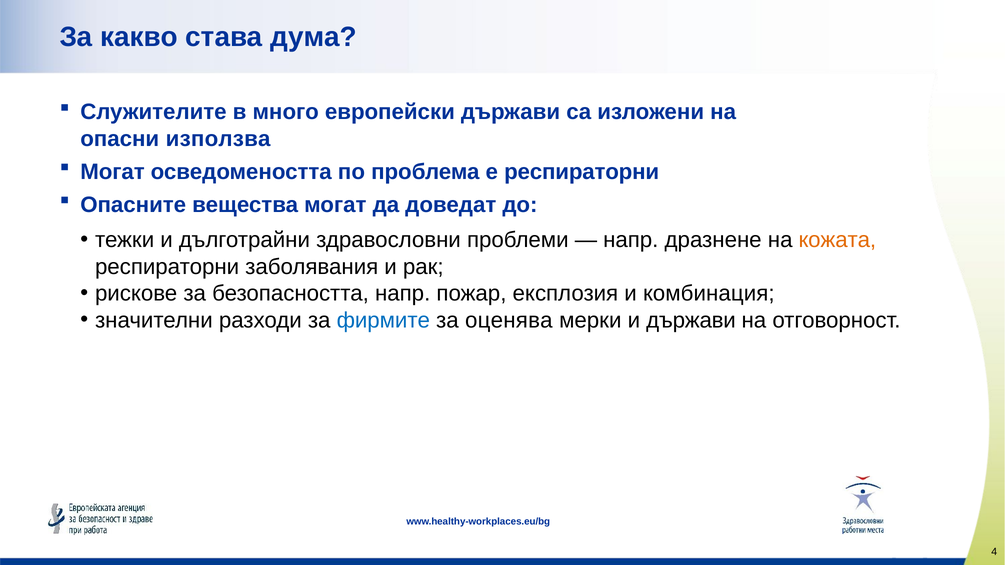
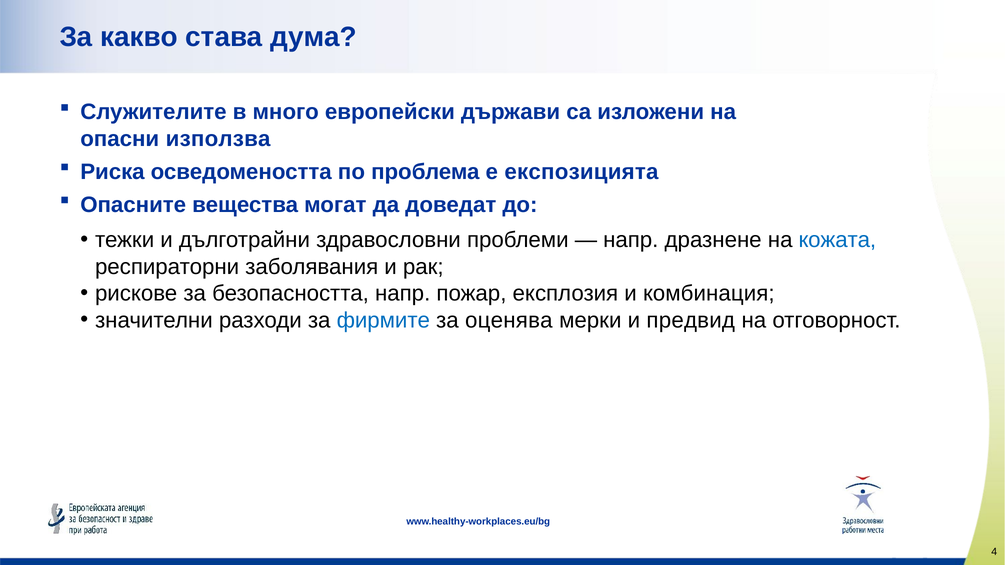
Могат: Могат -> Риска (112, 172)
е респираторни: респираторни -> експозицията (581, 172)
кожата colour: orange -> blue (837, 240)
и държави: държави -> предвид (691, 320)
